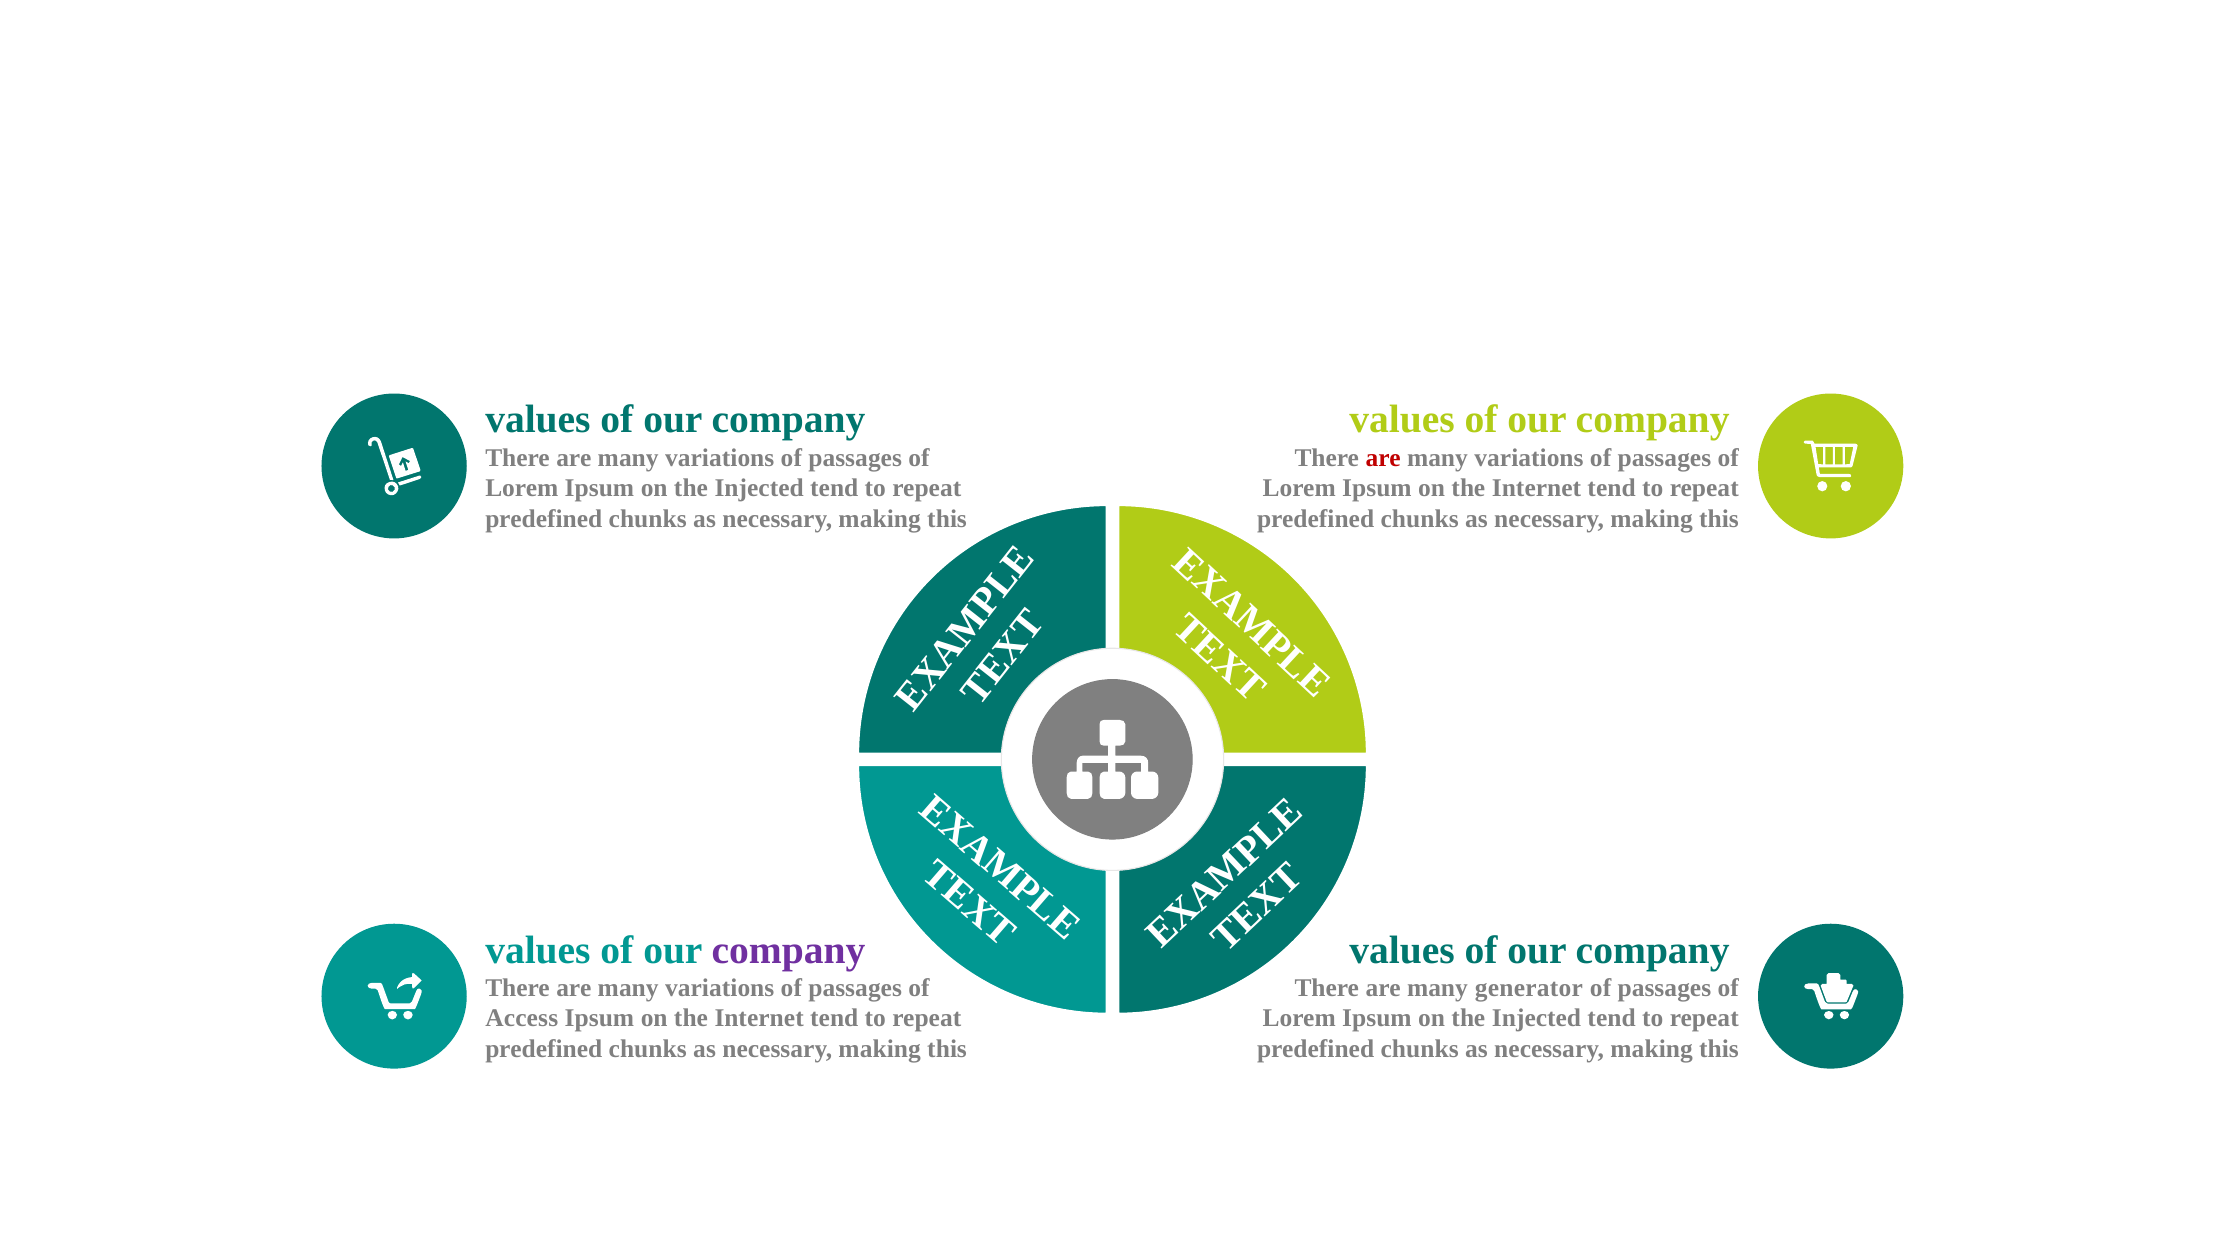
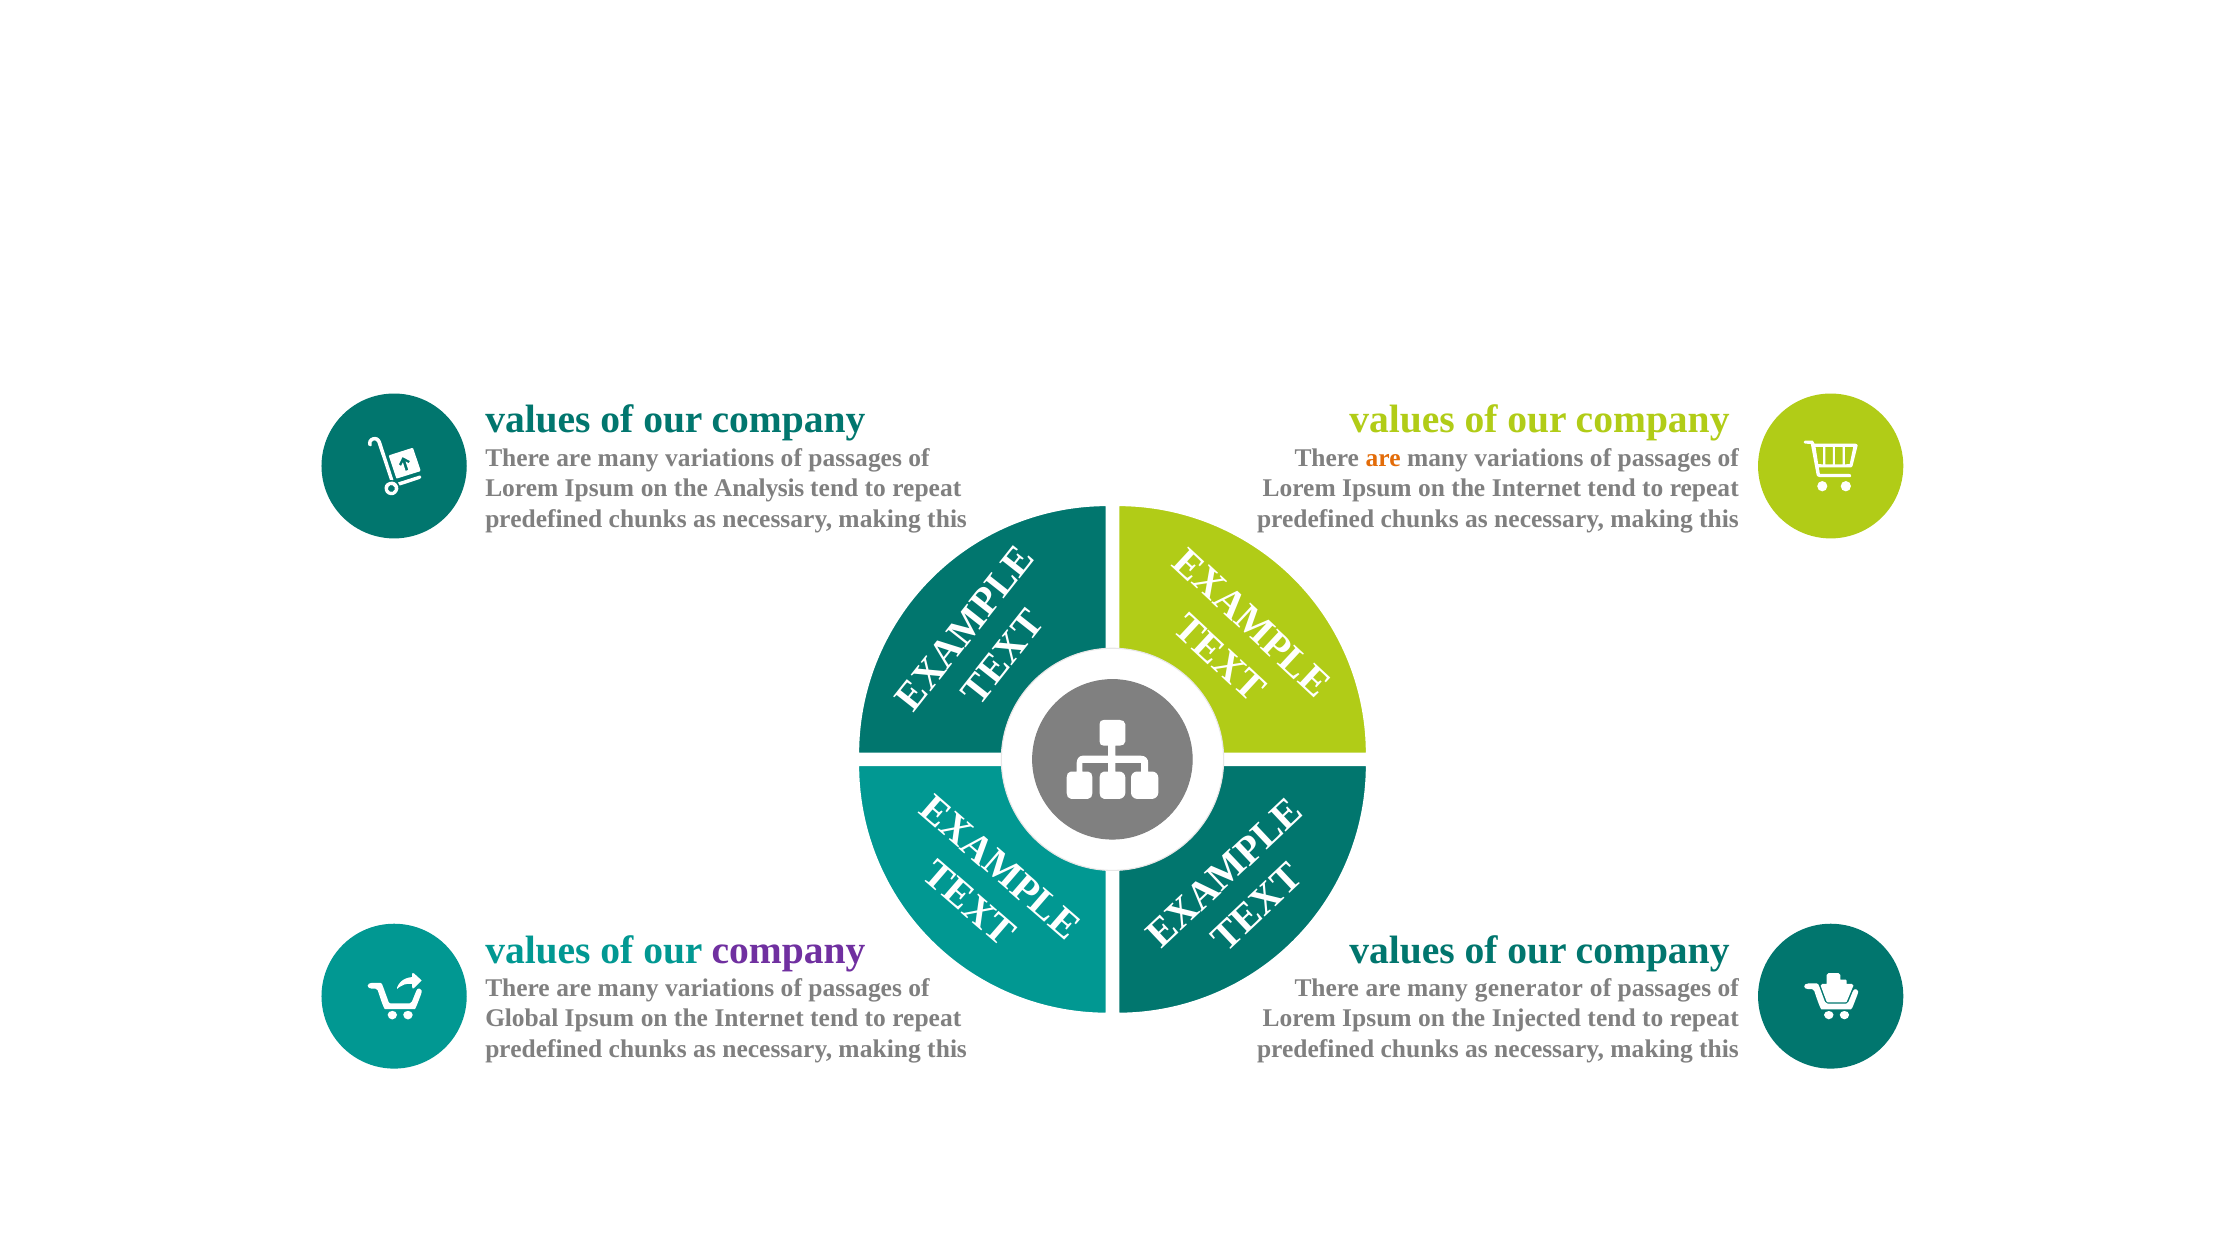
are colour: red -> orange (1383, 458)
Injected: Injected -> Analysis (759, 489)
Access: Access -> Global (522, 1019)
